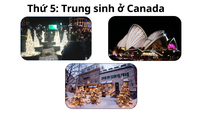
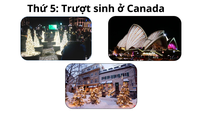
Trung: Trung -> Trượt (76, 9)
